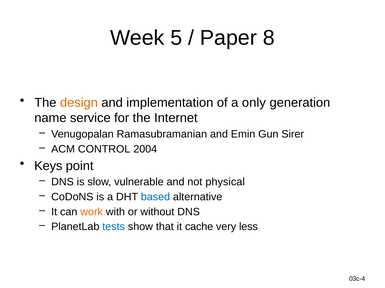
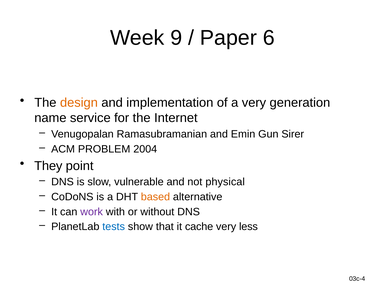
5: 5 -> 9 (176, 38)
8: 8 -> 6 (269, 38)
a only: only -> very (254, 103)
CONTROL: CONTROL -> PROBLEM (104, 149)
Keys: Keys -> They (48, 166)
based colour: blue -> orange (155, 197)
work colour: orange -> purple (92, 212)
